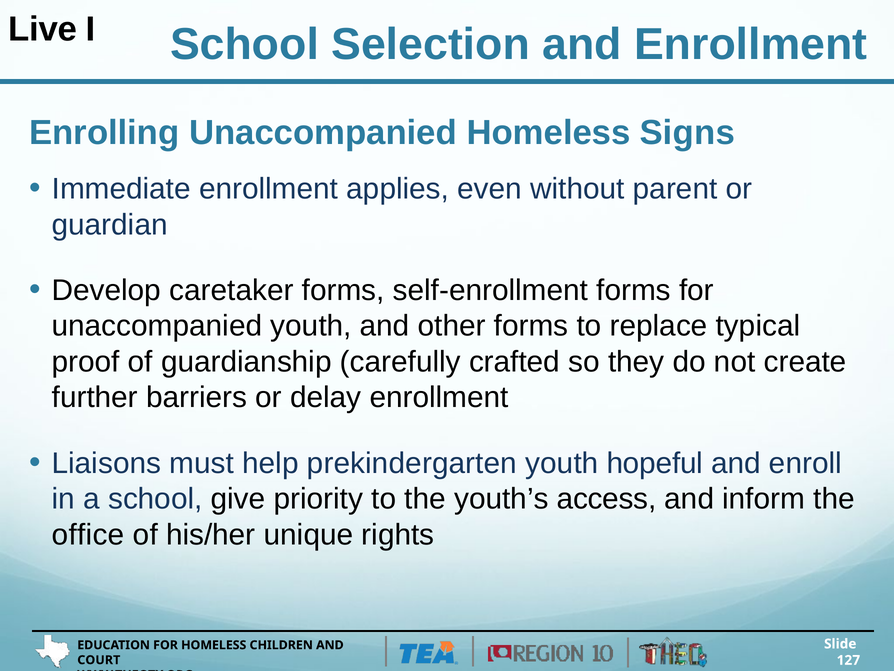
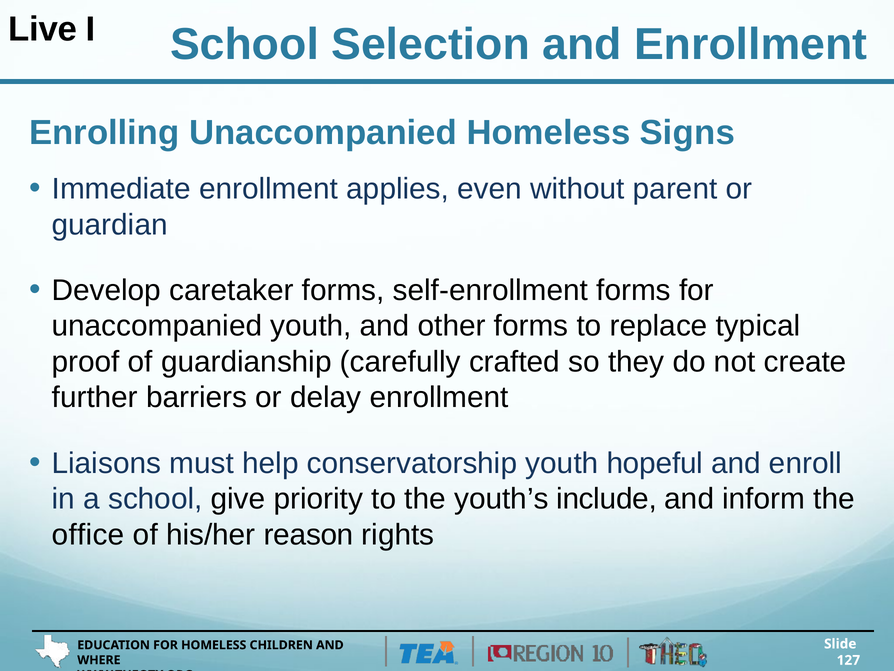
prekindergarten: prekindergarten -> conservatorship (412, 463)
access: access -> include (607, 499)
unique: unique -> reason (309, 534)
COURT: COURT -> WHERE (99, 660)
